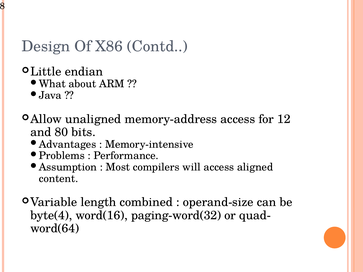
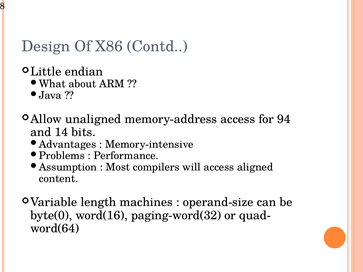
12: 12 -> 94 (284, 119)
80: 80 -> 14 (61, 132)
combined: combined -> machines (146, 202)
byte(4: byte(4 -> byte(0 (51, 215)
